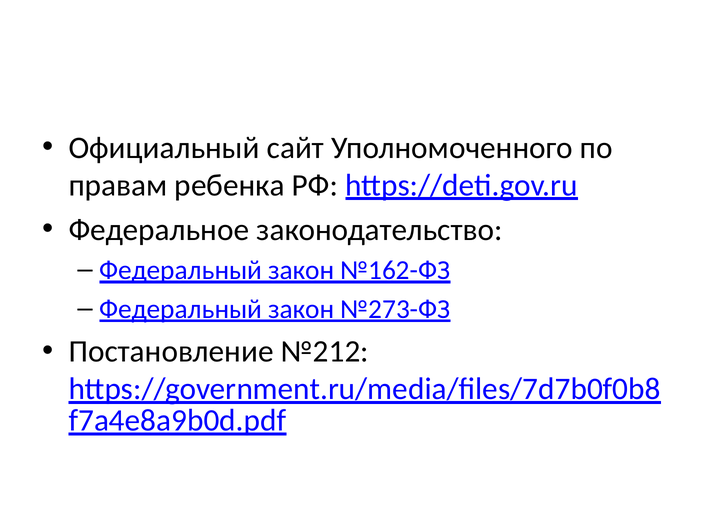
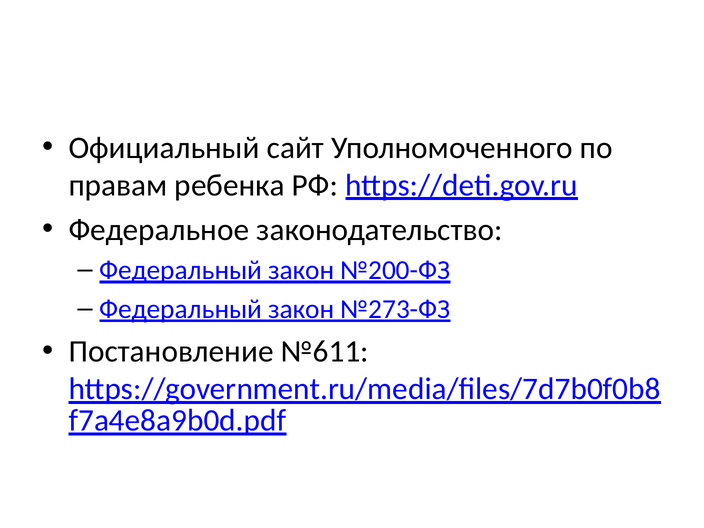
№162-ФЗ: №162-ФЗ -> №200-ФЗ (395, 270)
№212: №212 -> №611 (325, 351)
